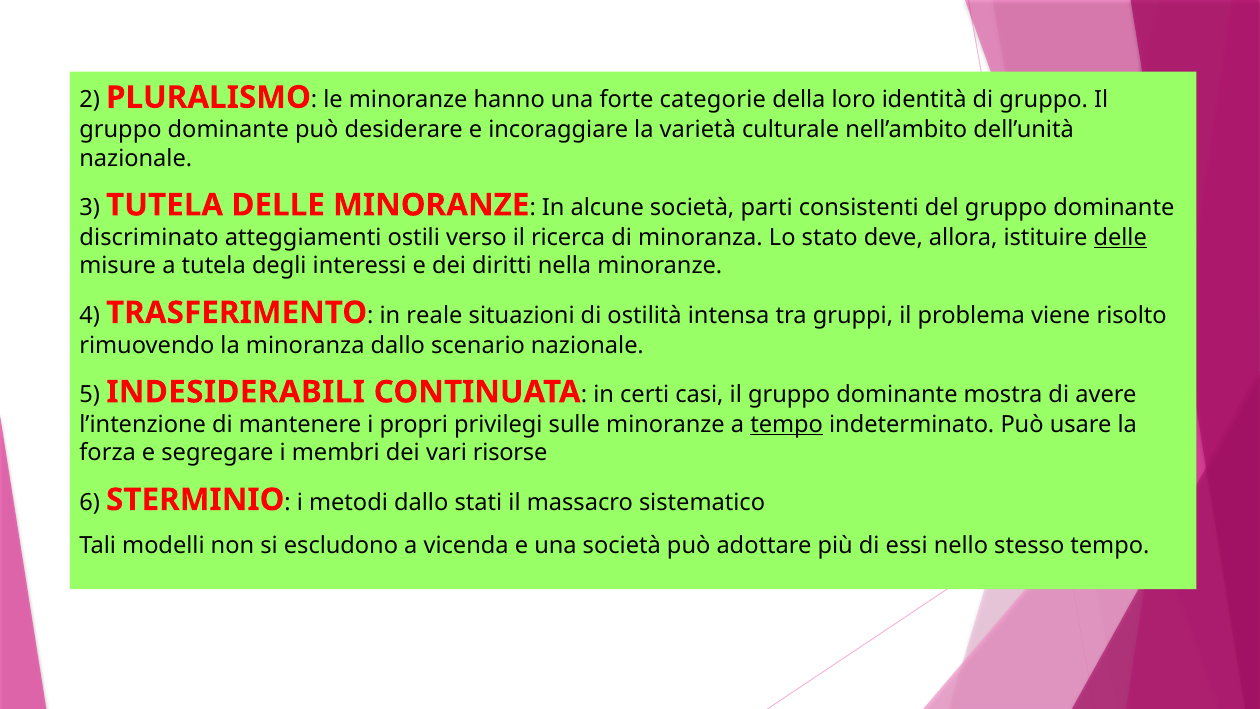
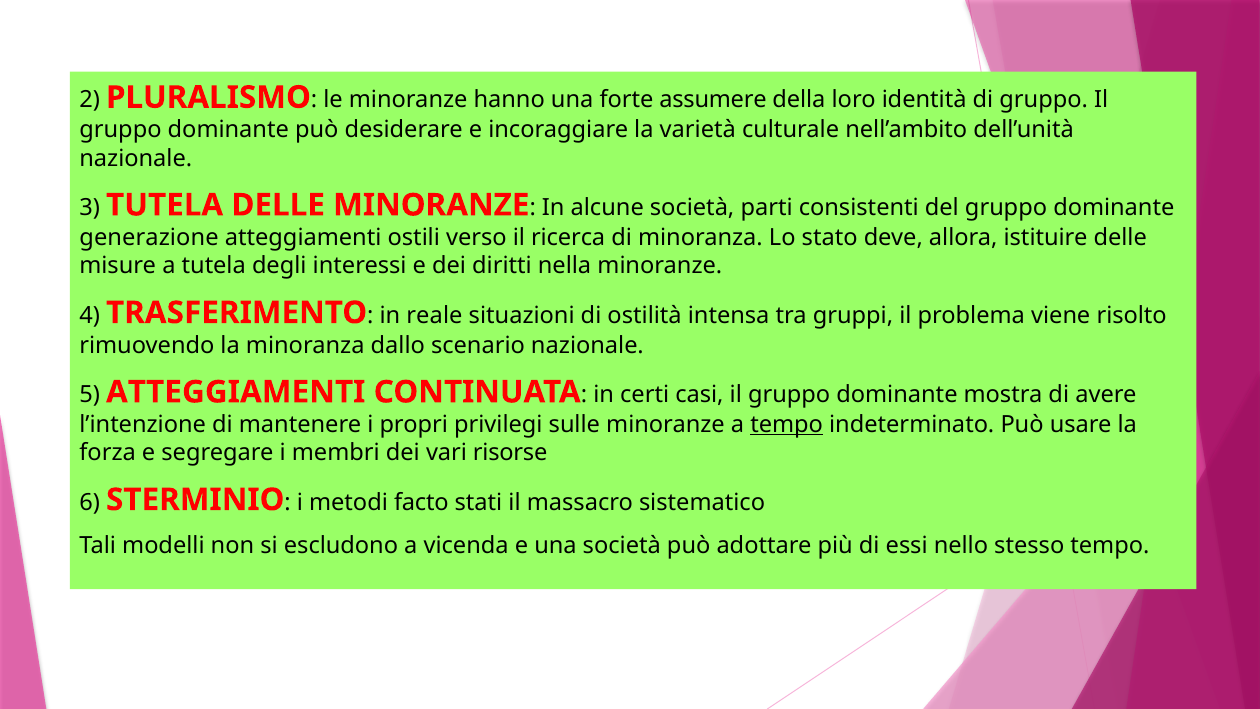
categorie: categorie -> assumere (713, 100)
discriminato: discriminato -> generazione (149, 238)
delle underline: present -> none (1120, 238)
5 INDESIDERABILI: INDESIDERABILI -> ATTEGGIAMENTI (236, 392)
metodi dallo: dallo -> facto (421, 502)
